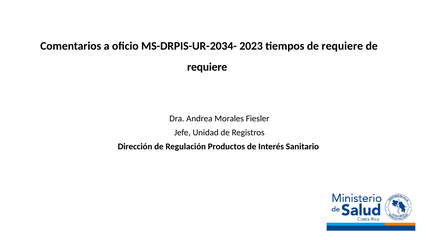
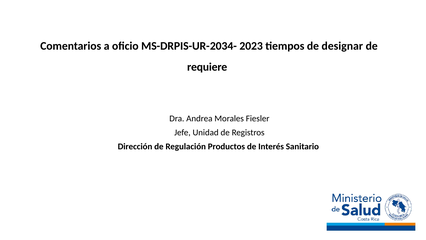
tiempos de requiere: requiere -> designar (342, 46)
